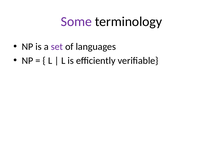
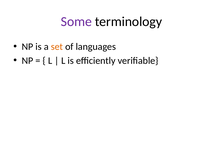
set colour: purple -> orange (57, 47)
